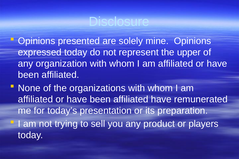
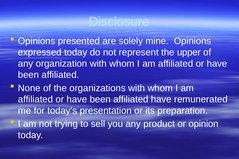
players: players -> opinion (204, 124)
